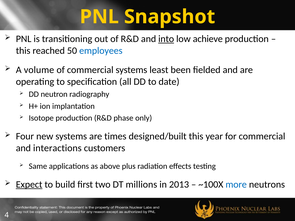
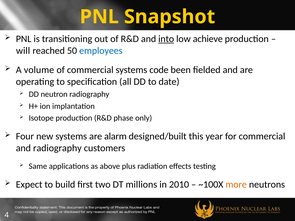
this: this -> will (23, 51)
least: least -> code (159, 70)
times: times -> alarm (115, 136)
and interactions: interactions -> radiography (57, 148)
Expect underline: present -> none (29, 185)
2013: 2013 -> 2010 (179, 185)
more colour: blue -> orange (236, 185)
